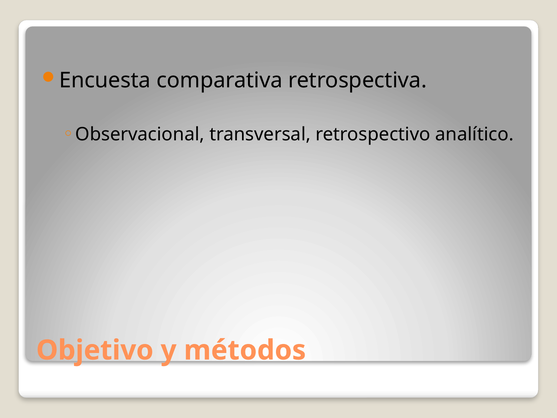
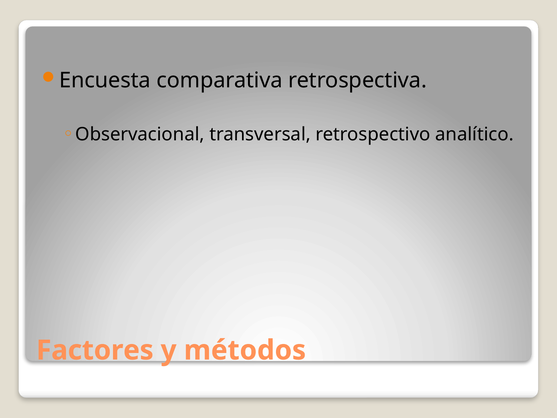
Objetivo: Objetivo -> Factores (95, 350)
